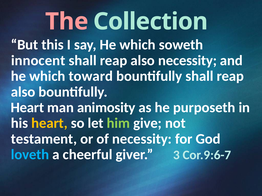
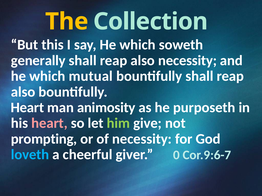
The colour: pink -> yellow (67, 22)
innocent: innocent -> generally (38, 61)
toward: toward -> mutual (91, 76)
heart colour: yellow -> pink (49, 123)
testament: testament -> prompting (44, 139)
3: 3 -> 0 (176, 155)
